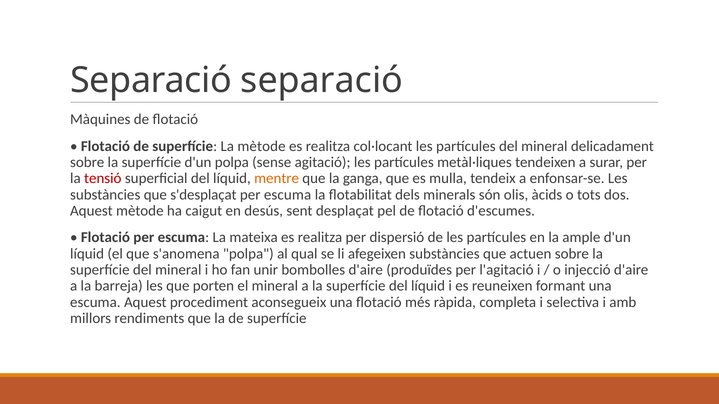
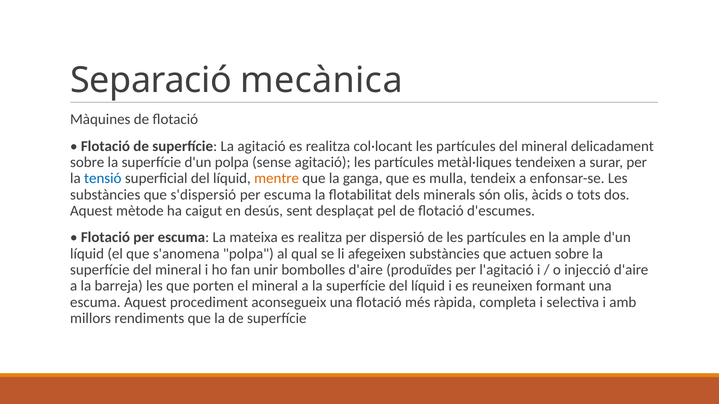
Separació separació: separació -> mecànica (322, 81)
La mètode: mètode -> agitació (261, 146)
tensió colour: red -> blue (103, 179)
s'desplaçat: s'desplaçat -> s'dispersió (203, 195)
